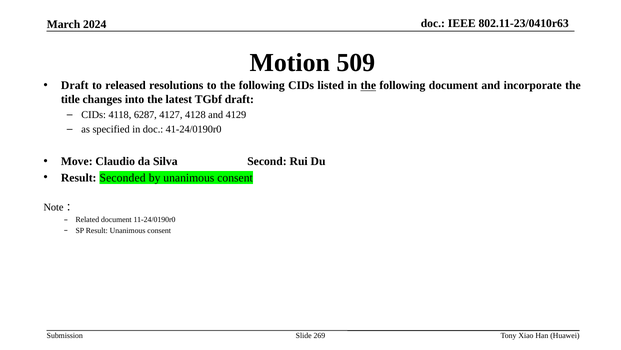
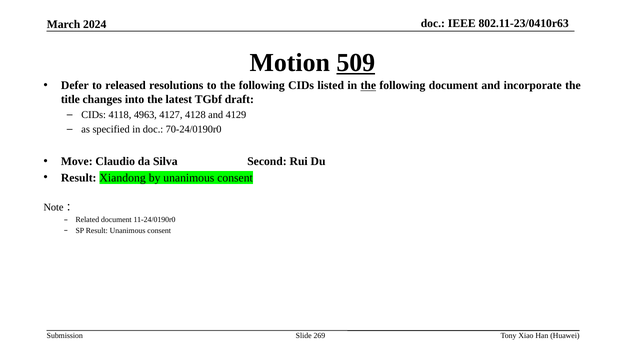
509 underline: none -> present (356, 62)
Draft: Draft -> Defer (75, 85)
6287: 6287 -> 4963 (145, 115)
41-24/0190r0: 41-24/0190r0 -> 70-24/0190r0 (194, 129)
Seconded: Seconded -> Xiandong (123, 177)
